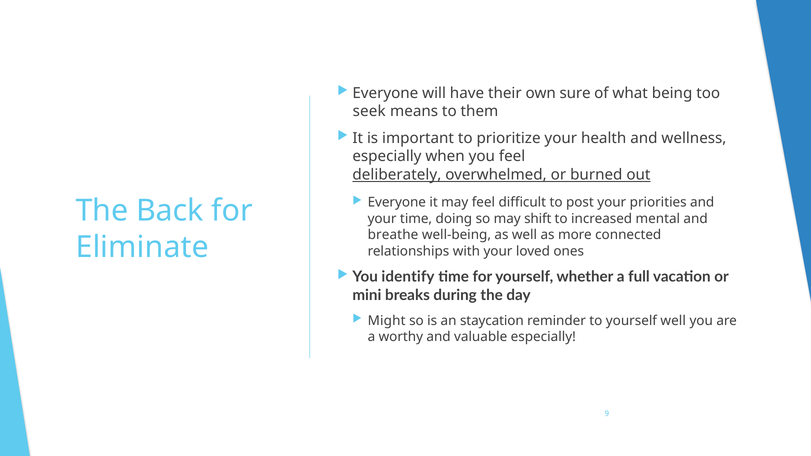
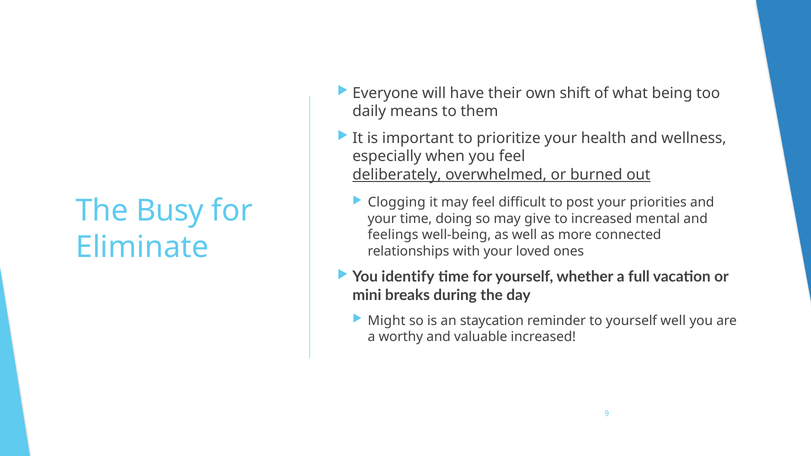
sure: sure -> shift (575, 93)
seek: seek -> daily (369, 111)
Everyone: Everyone -> Clogging (397, 203)
Back: Back -> Busy (170, 211)
shift: shift -> give (538, 219)
breathe: breathe -> feelings (393, 235)
valuable especially: especially -> increased (543, 337)
